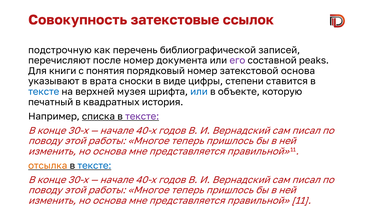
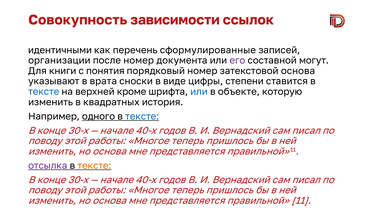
затекстовые: затекстовые -> зависимости (175, 20)
подстрочную: подстрочную -> идентичными (60, 50)
библиографической: библиографической -> сформулированные (208, 50)
перечисляют: перечисляют -> организации (59, 61)
peaks: peaks -> могут (314, 61)
музея: музея -> кроме (132, 92)
печатный: печатный -> изменить (51, 102)
списка: списка -> одного (99, 116)
тексте colour: purple -> blue (142, 116)
отсылка colour: orange -> purple (48, 166)
тексте colour: blue -> orange (94, 166)
